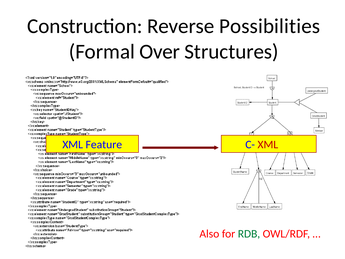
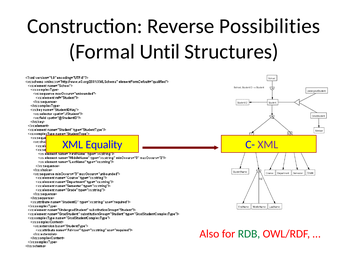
Over: Over -> Until (160, 52)
Feature: Feature -> Equality (104, 145)
XML colour: red -> purple (268, 145)
